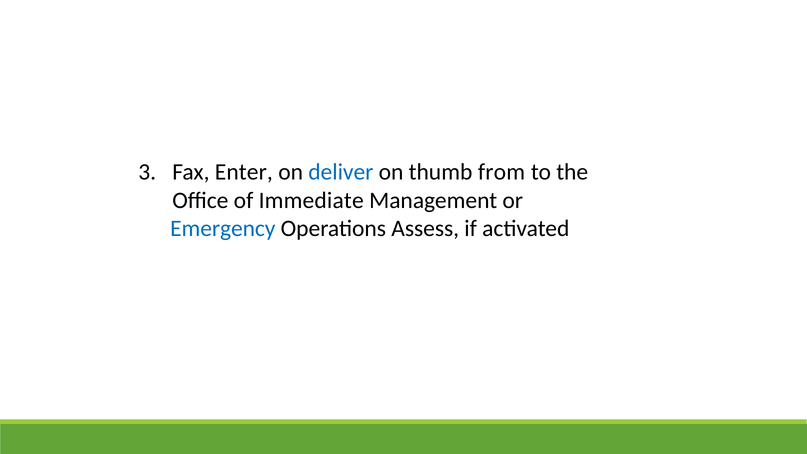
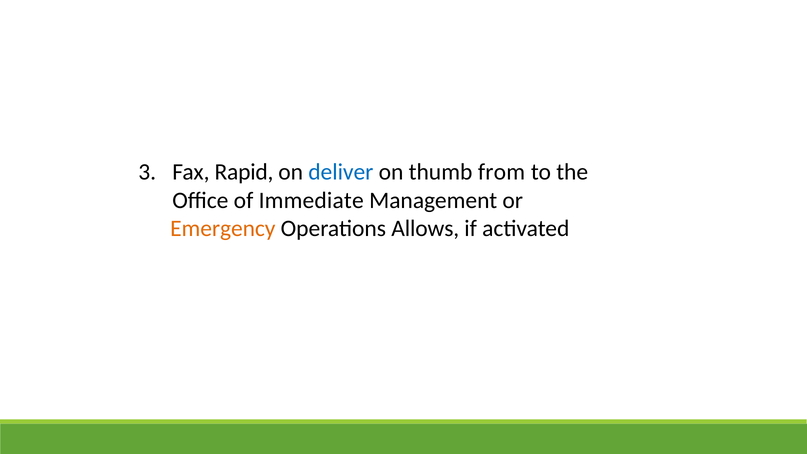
Enter: Enter -> Rapid (244, 172)
Emergency colour: blue -> orange (223, 229)
Assess: Assess -> Allows (425, 229)
